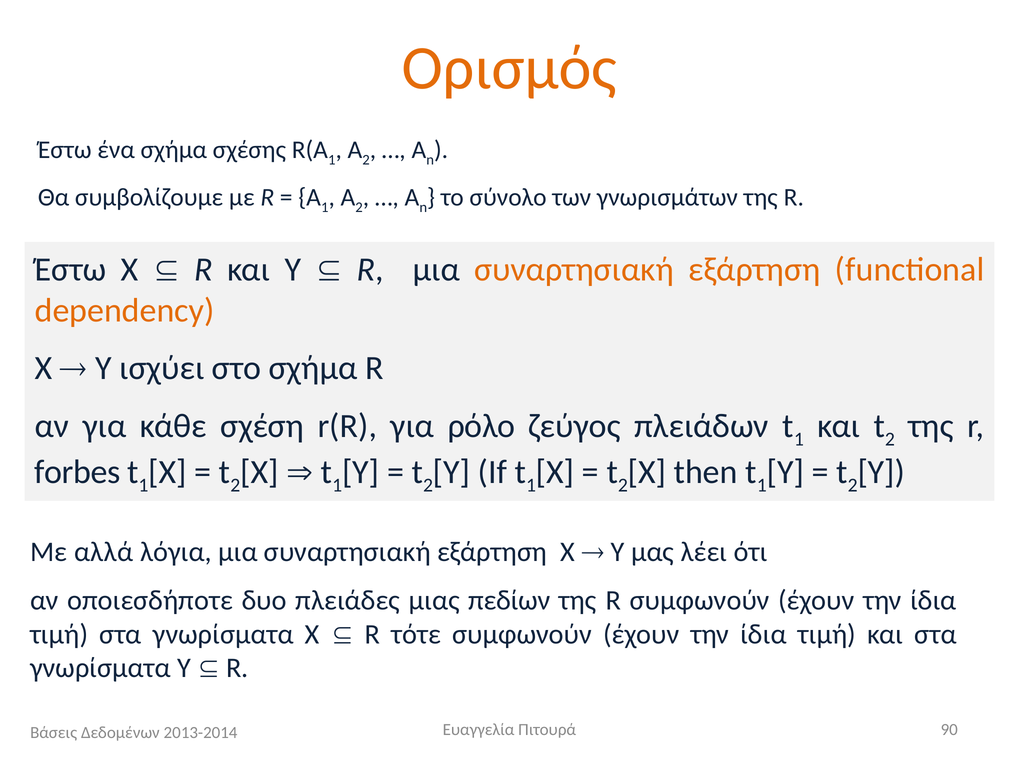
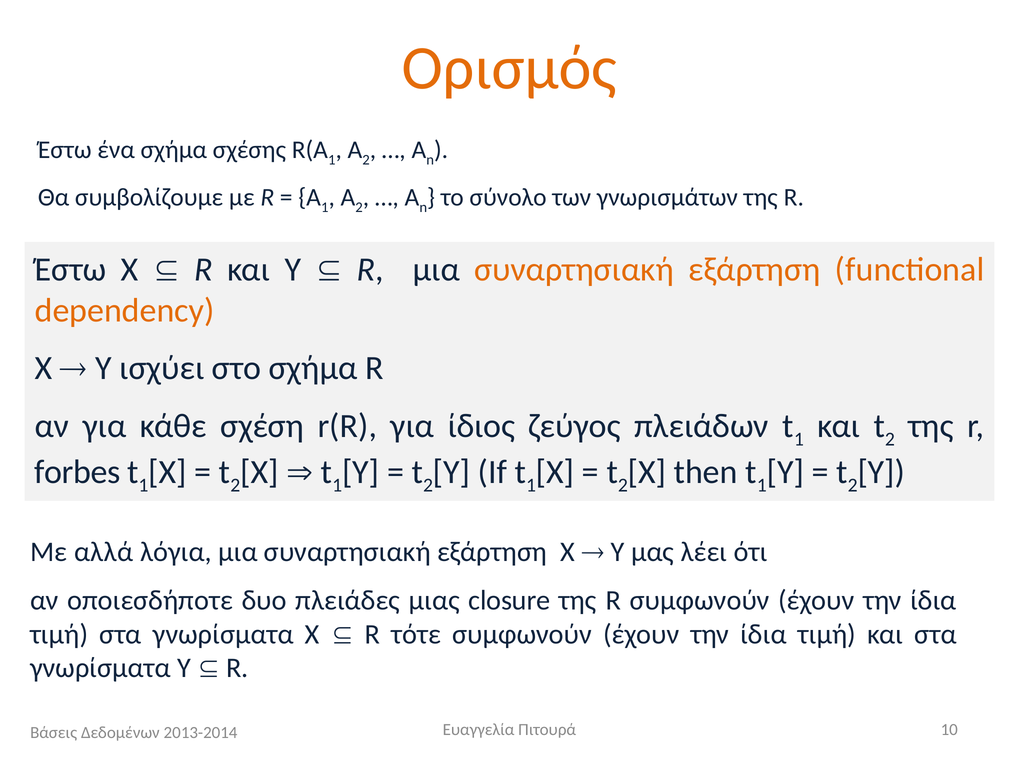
ρόλο: ρόλο -> ίδιος (481, 426)
πεδίων: πεδίων -> closure (509, 600)
90: 90 -> 10 (949, 730)
